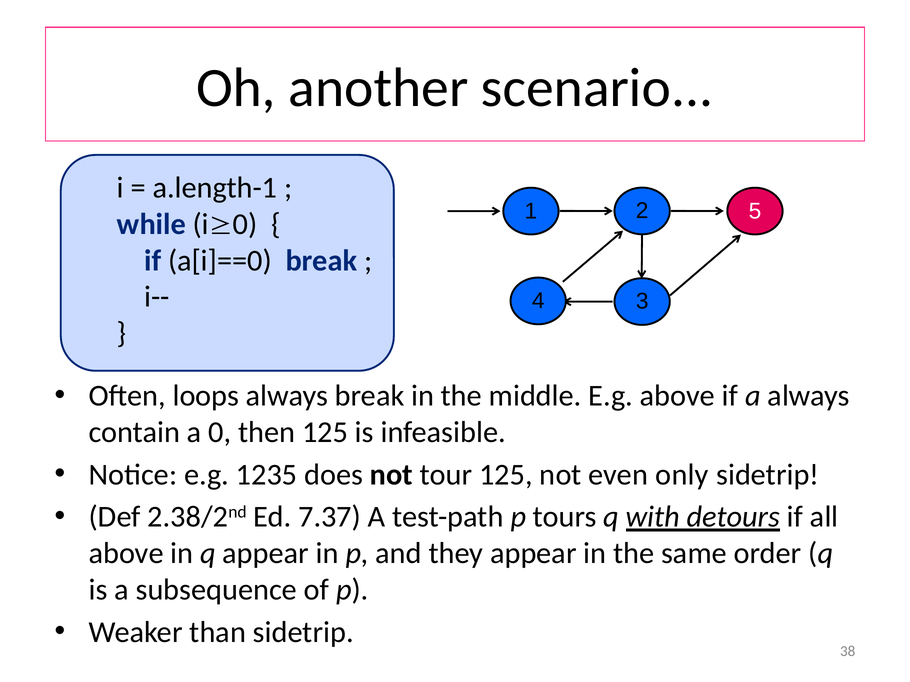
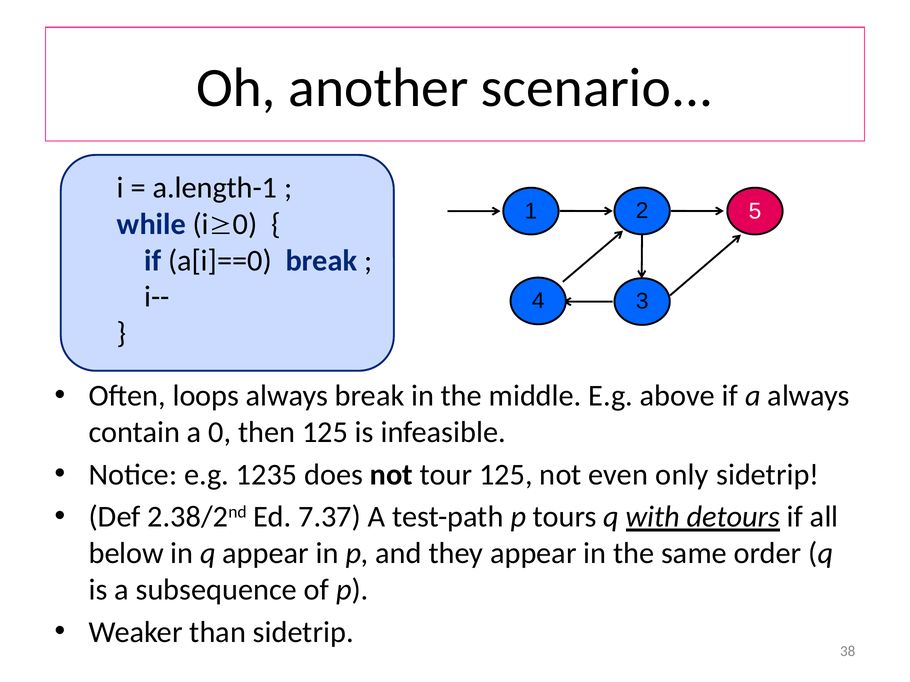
above: above -> below (126, 554)
